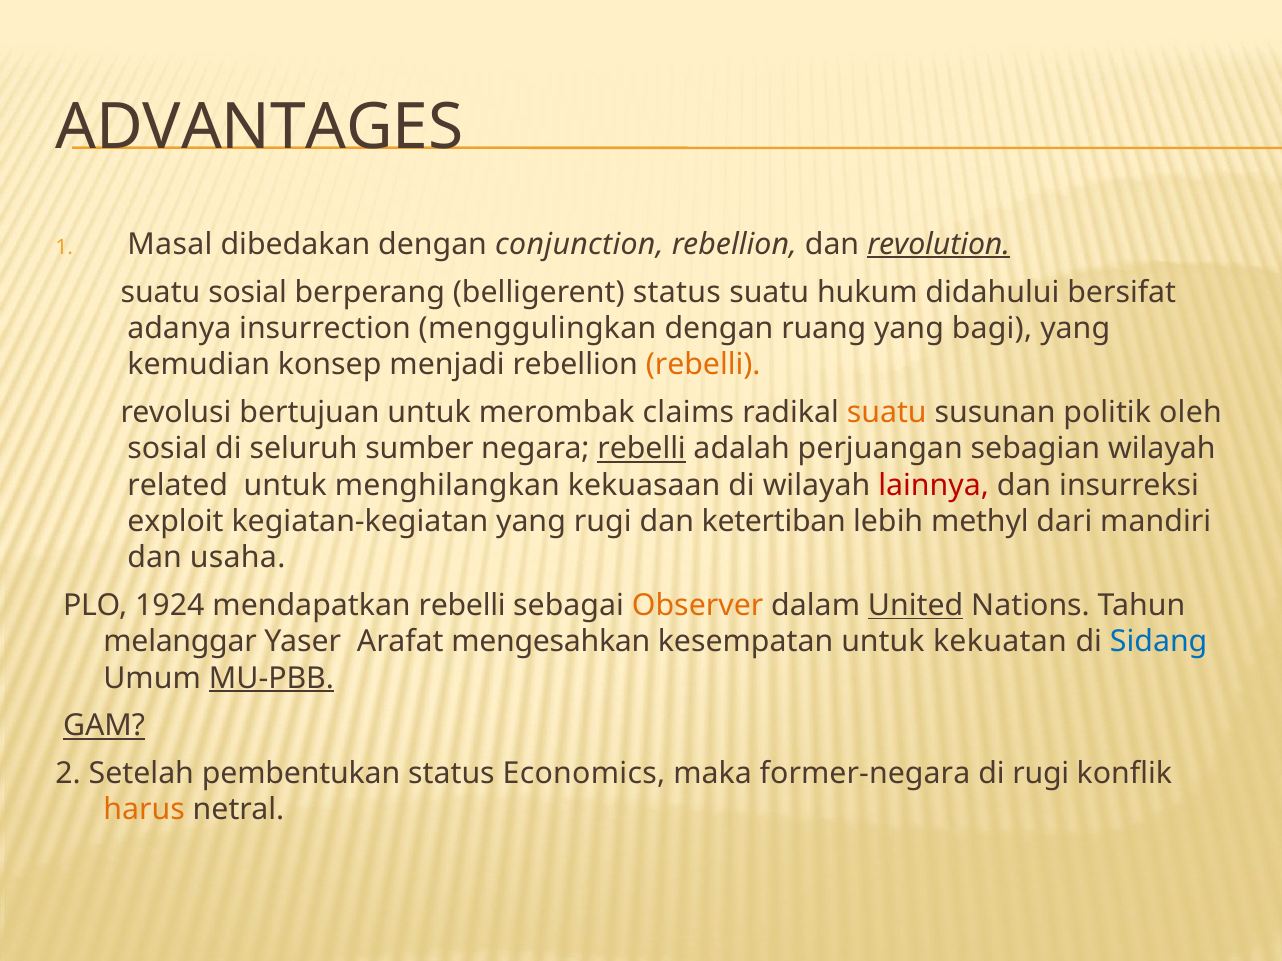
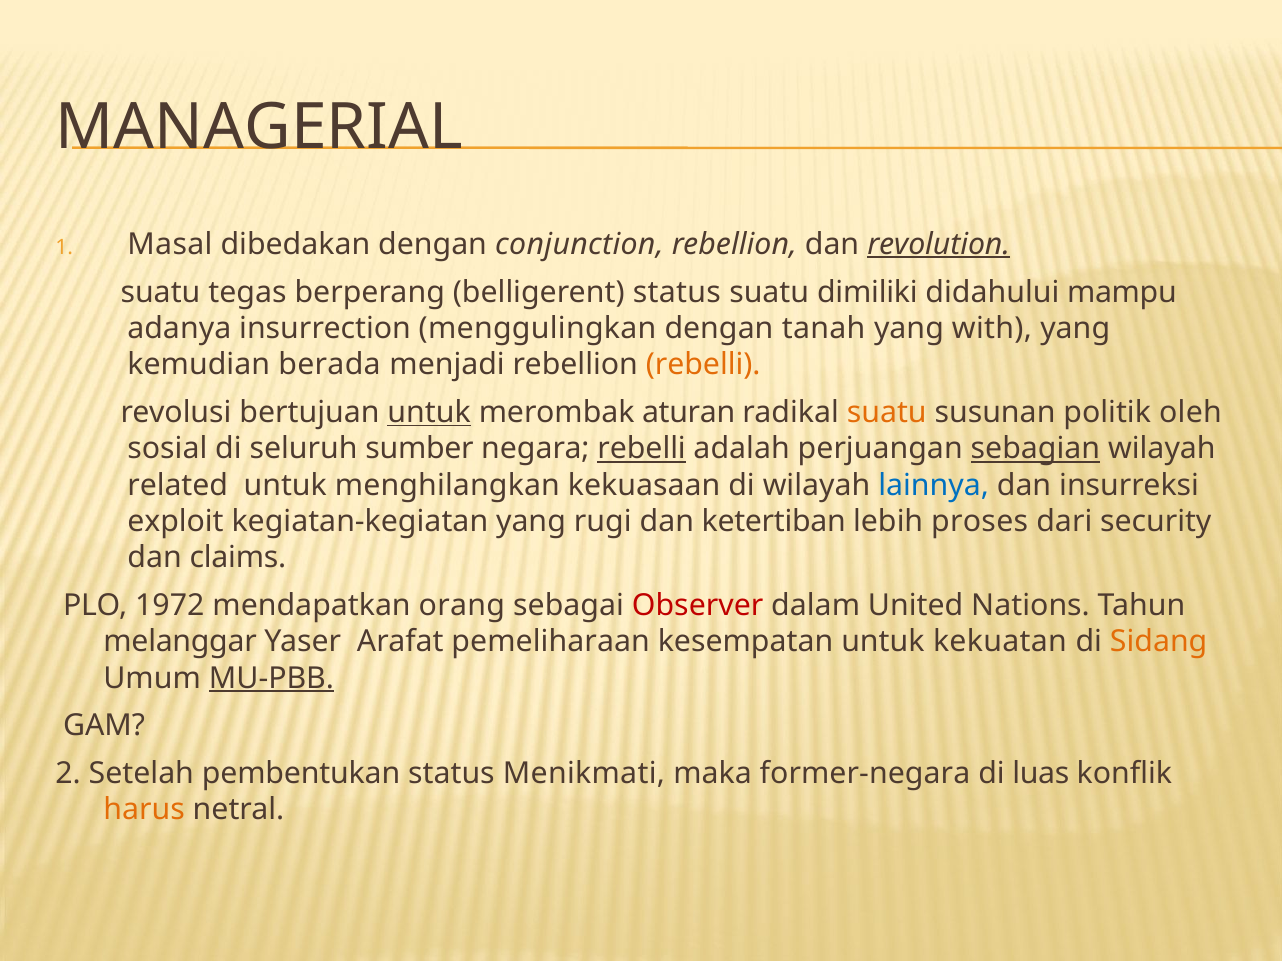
ADVANTAGES: ADVANTAGES -> MANAGERIAL (259, 127)
suatu sosial: sosial -> tegas (247, 292)
hukum: hukum -> dimiliki (867, 292)
bersifat: bersifat -> mampu (1122, 292)
ruang: ruang -> tanah (824, 329)
bagi: bagi -> with (992, 329)
konsep: konsep -> berada (330, 365)
untuk underline: none -> present (429, 413)
claims: claims -> aturan (689, 413)
sebagian underline: none -> present (1035, 449)
lainnya colour: red -> blue (934, 485)
methyl: methyl -> proses (980, 522)
mandiri: mandiri -> security (1156, 522)
usaha: usaha -> claims (238, 558)
1924: 1924 -> 1972 (170, 606)
mendapatkan rebelli: rebelli -> orang (462, 606)
Observer colour: orange -> red (698, 606)
United underline: present -> none (916, 606)
mengesahkan: mengesahkan -> pemeliharaan (551, 642)
Sidang colour: blue -> orange (1159, 642)
GAM underline: present -> none (104, 726)
Economics: Economics -> Menikmati (584, 774)
di rugi: rugi -> luas (1041, 774)
